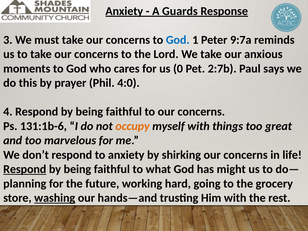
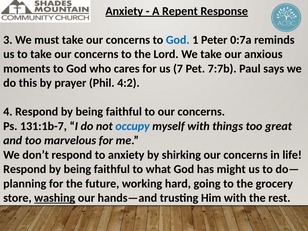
Guards: Guards -> Repent (180, 11)
9:7a: 9:7a -> 0:7a (241, 40)
0: 0 -> 7 (178, 69)
2:7b: 2:7b -> 7:7b (222, 69)
4:0: 4:0 -> 4:2 (128, 83)
131:1b-6: 131:1b-6 -> 131:1b-7 (43, 126)
occupy colour: orange -> blue (133, 126)
Respond underline: present -> none (25, 169)
